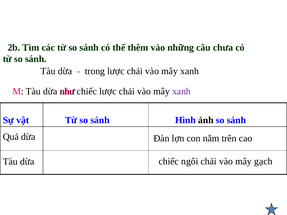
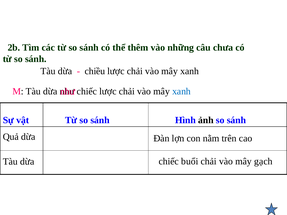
trong: trong -> chiều (95, 71)
xanh colour: purple -> blue (181, 92)
ngôi: ngôi -> buổi (190, 161)
